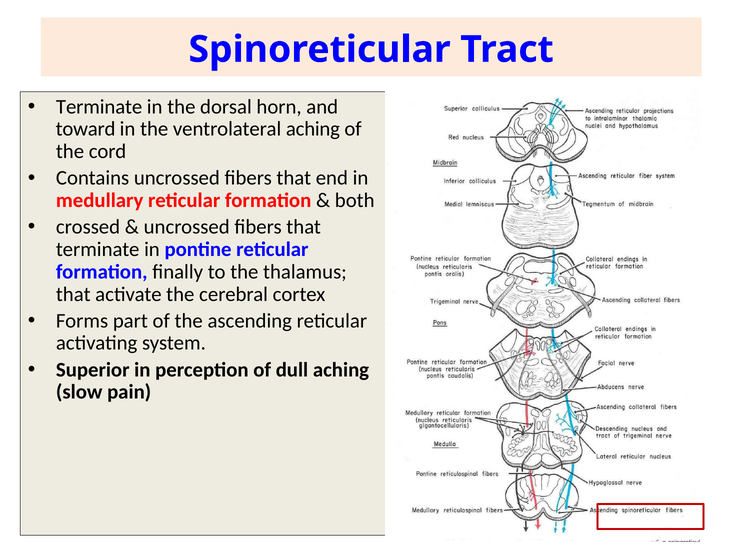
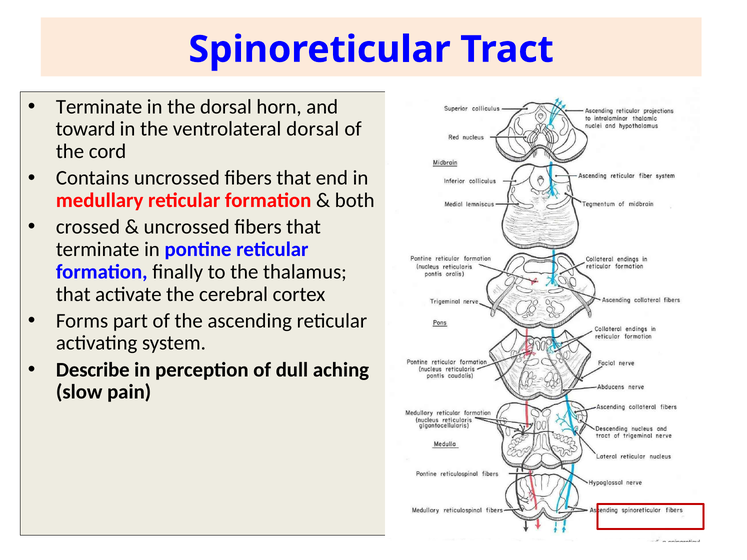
ventrolateral aching: aching -> dorsal (313, 129)
Superior: Superior -> Describe (93, 370)
